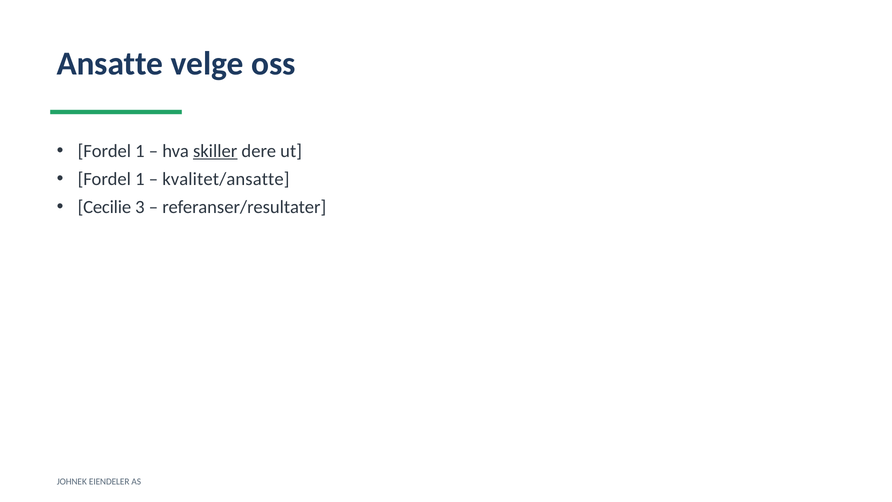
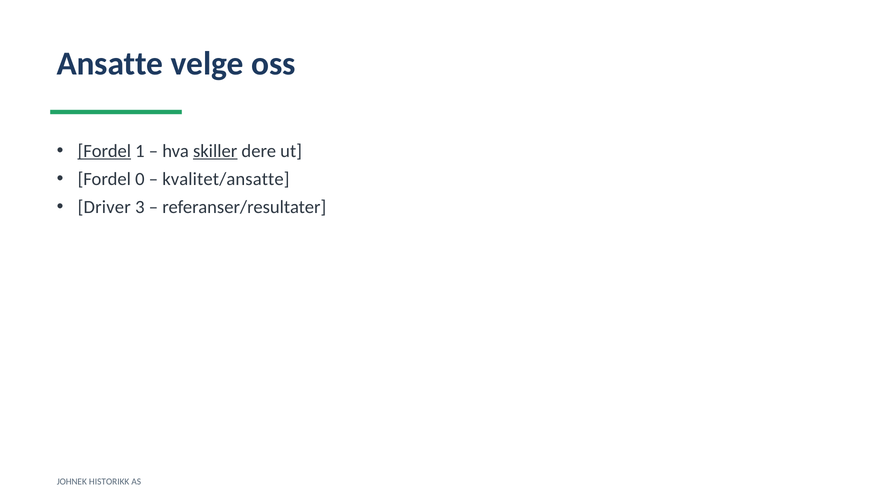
Fordel underline: none -> present (104, 151)
1: 1 -> 0 (140, 179)
Cecilie: Cecilie -> Driver (104, 207)
EIENDELER: EIENDELER -> HISTORIKK (109, 481)
